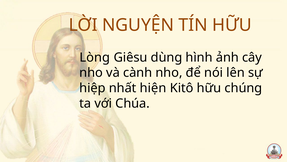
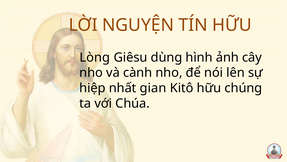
hiện: hiện -> gian (153, 88)
